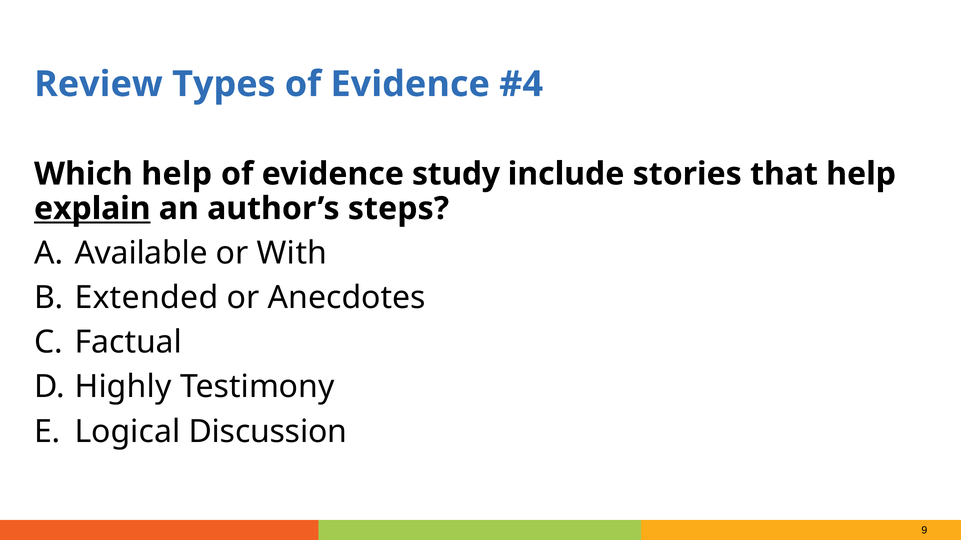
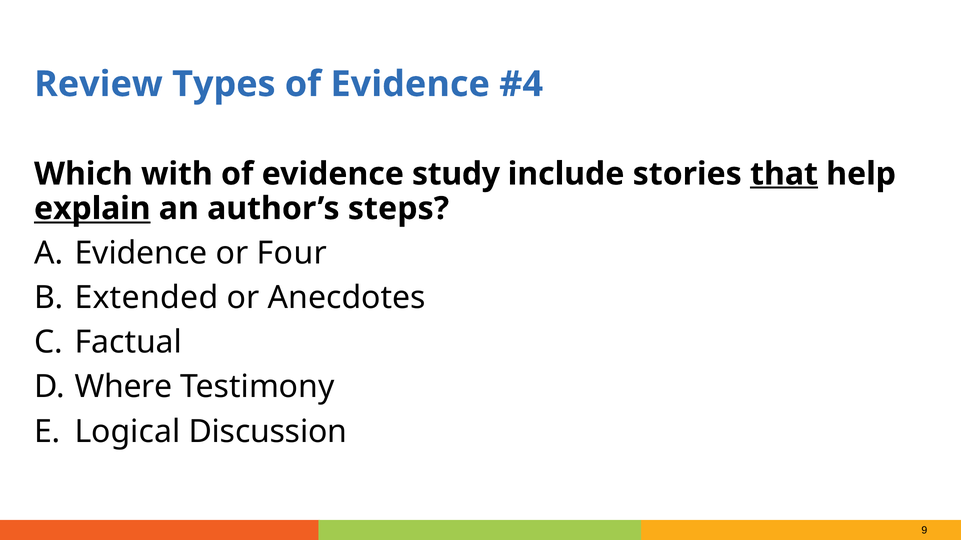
Which help: help -> with (177, 174)
that underline: none -> present (784, 174)
Available: Available -> Evidence (141, 253)
With: With -> Four (292, 253)
Highly: Highly -> Where (123, 387)
